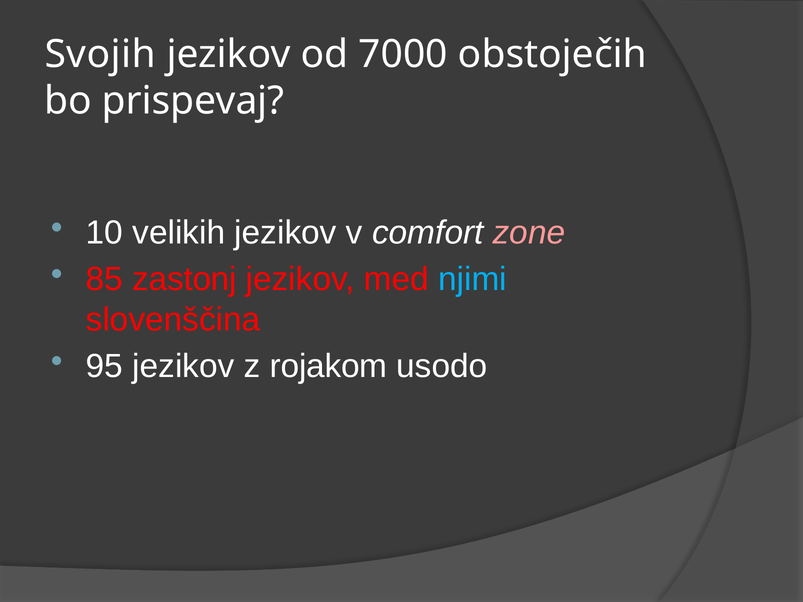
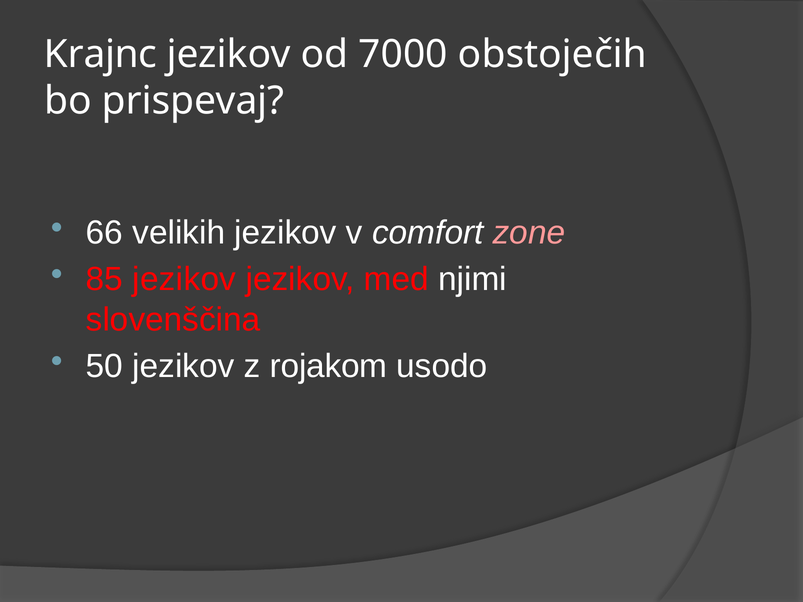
Svojih: Svojih -> Krajnc (101, 54)
10: 10 -> 66 (104, 233)
85 zastonj: zastonj -> jezikov (184, 279)
njimi colour: light blue -> white (473, 279)
95: 95 -> 50 (104, 366)
